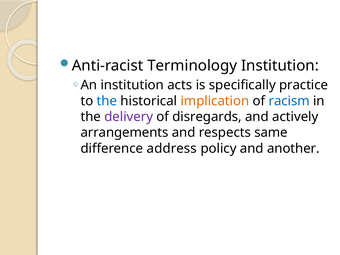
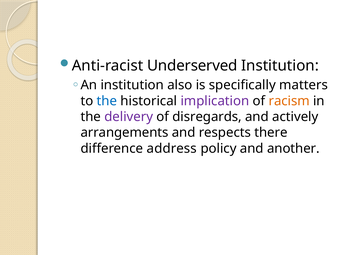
Terminology: Terminology -> Underserved (192, 66)
acts: acts -> also (180, 85)
practice: practice -> matters (304, 85)
implication colour: orange -> purple (215, 101)
racism colour: blue -> orange (289, 101)
same: same -> there (271, 133)
